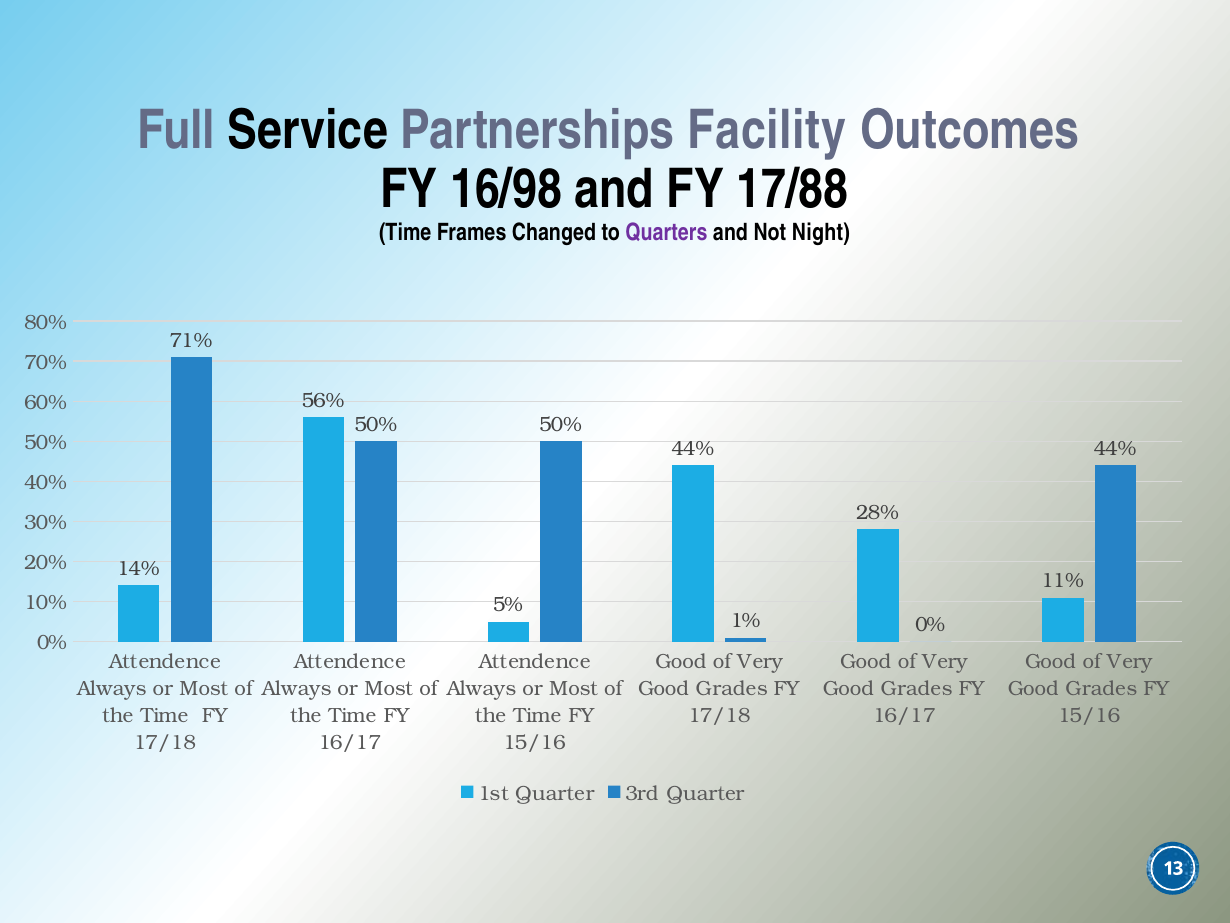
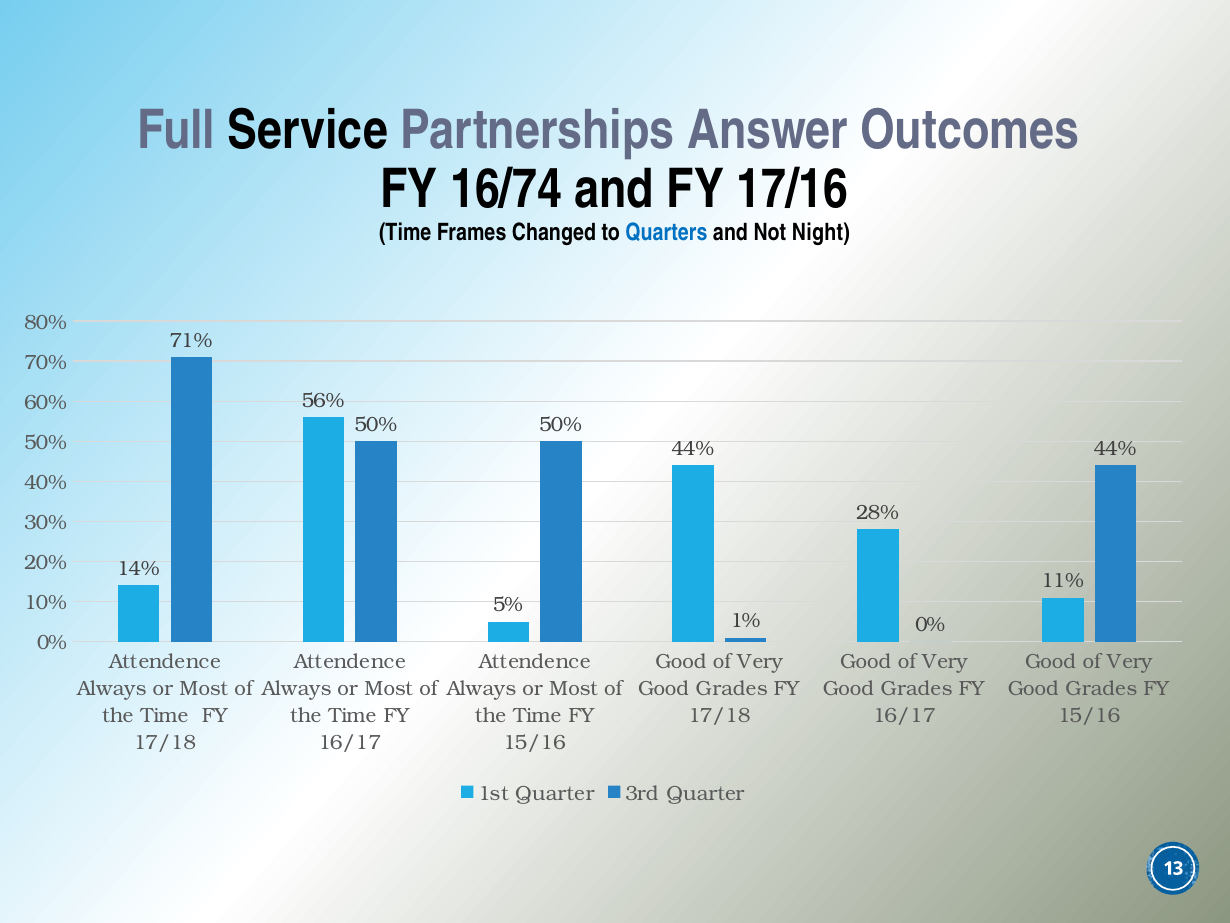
Facility: Facility -> Answer (768, 131)
16/98: 16/98 -> 16/74 (506, 190)
17/88: 17/88 -> 17/16 (793, 190)
Quarters colour: purple -> blue (666, 232)
